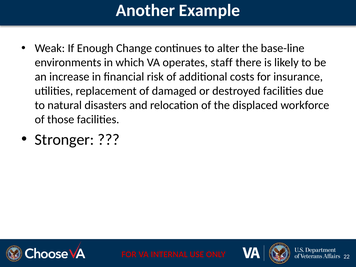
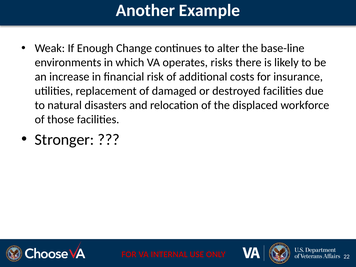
staff: staff -> risks (222, 63)
